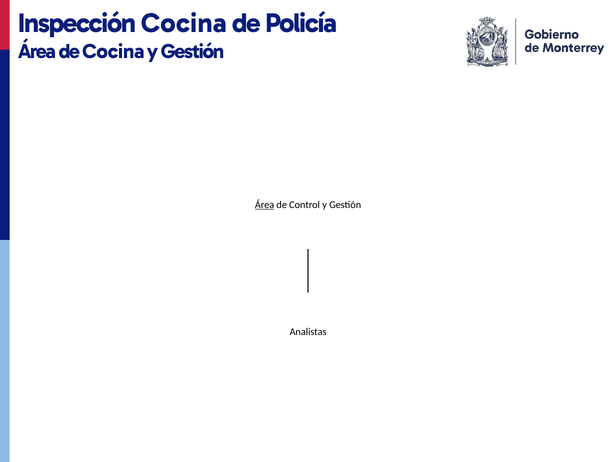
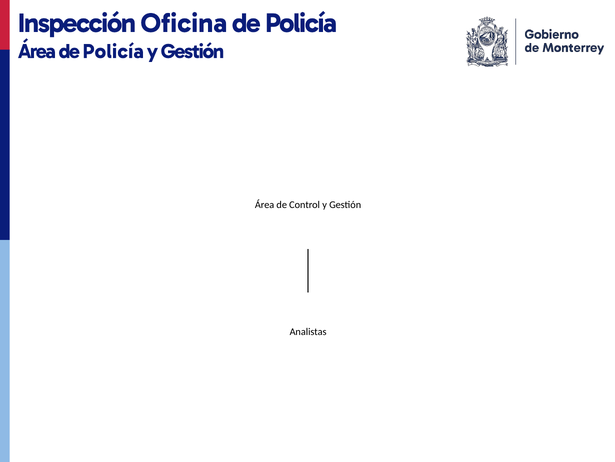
Inspección Cocina: Cocina -> Oficina (184, 23)
Área de Cocina: Cocina -> Policía (113, 51)
Área underline: present -> none (265, 205)
